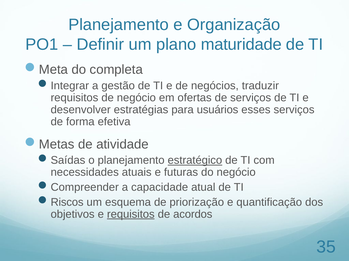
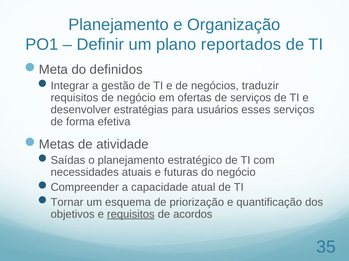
maturidade: maturidade -> reportados (241, 45)
completa: completa -> definidos (116, 70)
estratégico underline: present -> none (195, 161)
Riscos: Riscos -> Tornar (67, 203)
